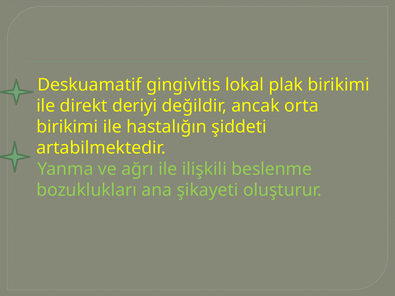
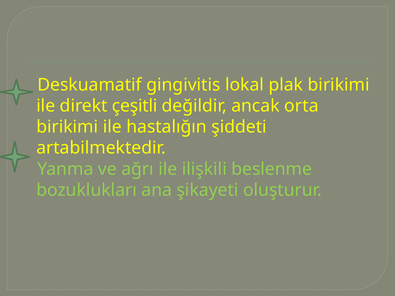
deriyi: deriyi -> çeşitli (135, 106)
